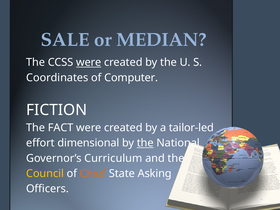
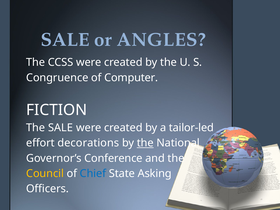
MEDIAN: MEDIAN -> ANGLES (161, 40)
were underline: present -> none (89, 62)
Coordinates: Coordinates -> Congruence (57, 78)
The FACT: FACT -> SALE (61, 128)
dimensional: dimensional -> decorations (88, 143)
Curriculum: Curriculum -> Conference (113, 158)
Chief colour: orange -> blue (93, 173)
